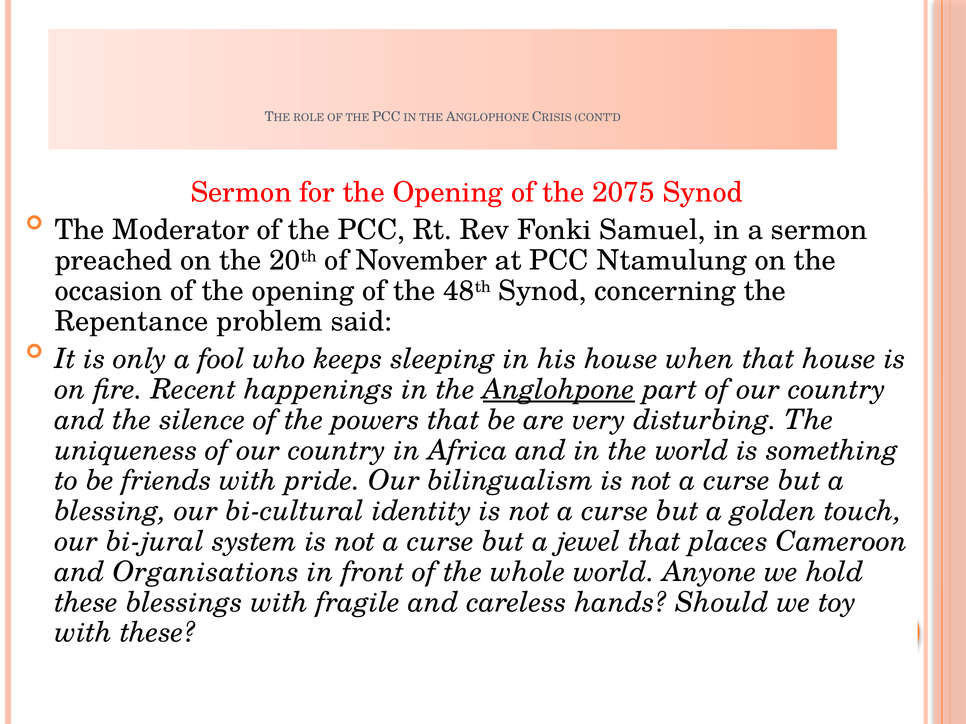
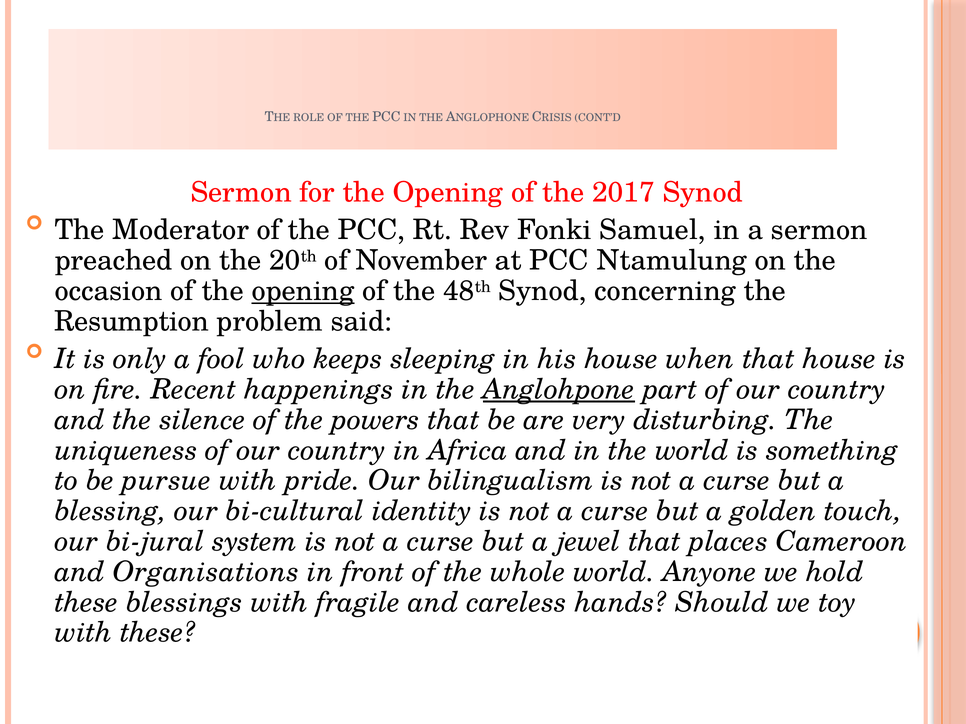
2075: 2075 -> 2017 (623, 193)
opening underline: none -> present (303, 291)
Repentance: Repentance -> Resumption (132, 322)
friends: friends -> pursue (167, 481)
